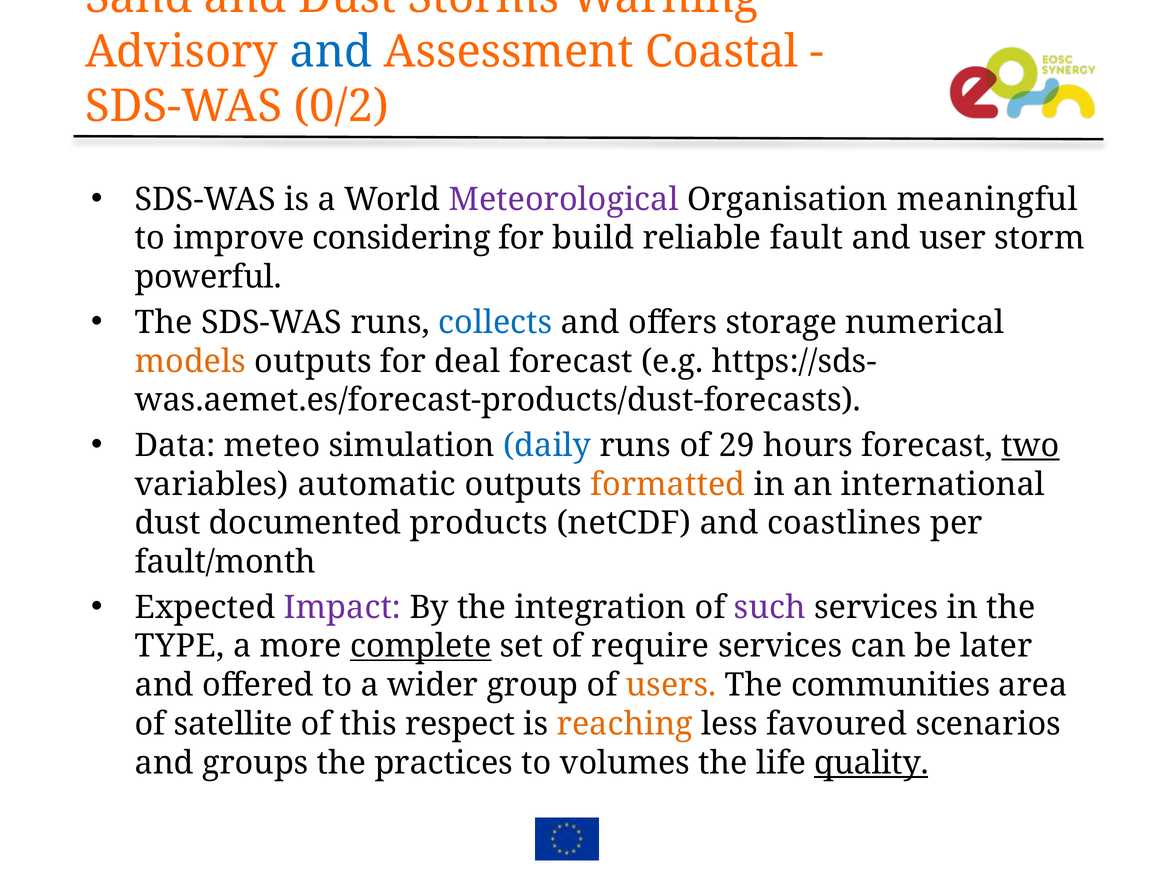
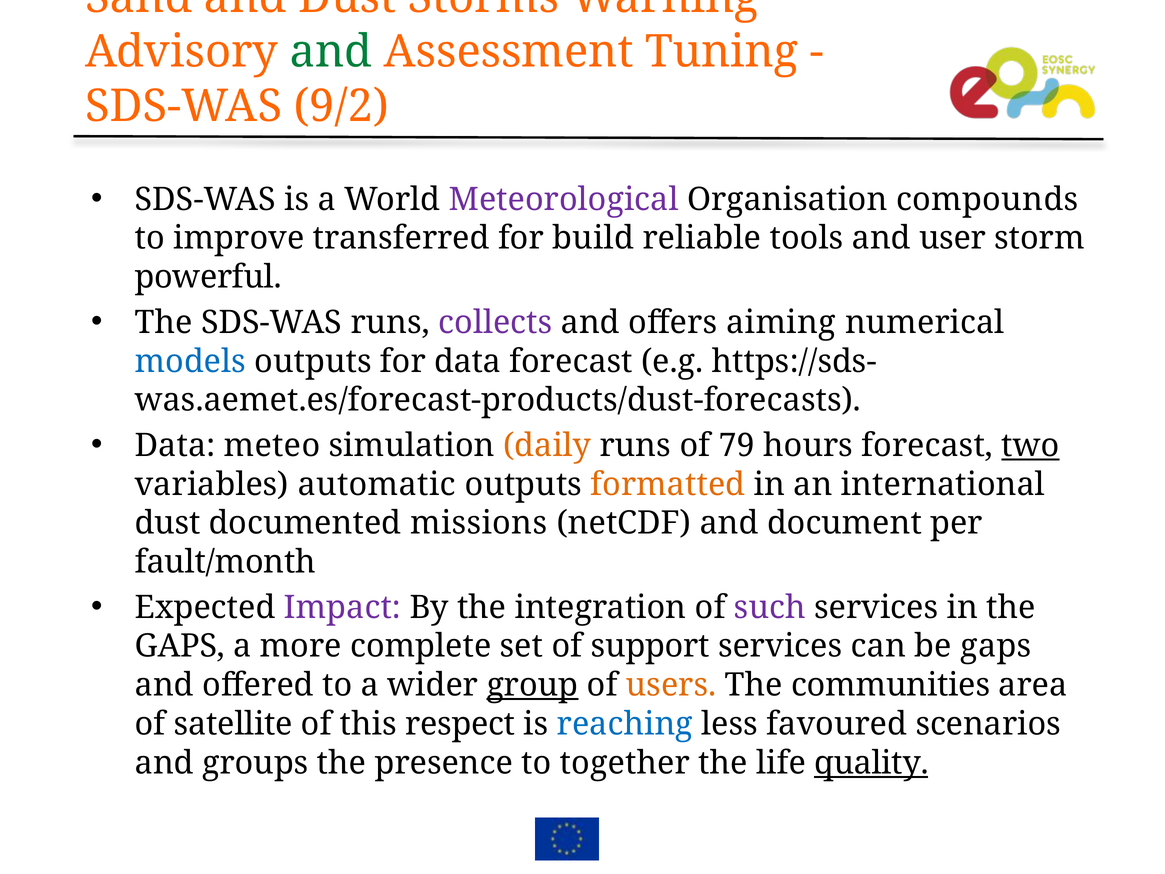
and colour: blue -> green (331, 52)
Coastal: Coastal -> Tuning (722, 52)
0/2: 0/2 -> 9/2 (341, 106)
meaningful: meaningful -> compounds (987, 199)
considering: considering -> transferred (401, 238)
fault: fault -> tools (807, 238)
collects colour: blue -> purple (495, 322)
storage: storage -> aiming (781, 322)
models colour: orange -> blue (190, 361)
for deal: deal -> data (468, 361)
daily colour: blue -> orange (547, 445)
29: 29 -> 79 (737, 445)
products: products -> missions (479, 523)
coastlines: coastlines -> document (845, 523)
TYPE: TYPE -> GAPS (180, 646)
complete underline: present -> none (421, 646)
require: require -> support (650, 646)
be later: later -> gaps (996, 646)
group underline: none -> present (532, 685)
reaching colour: orange -> blue (625, 724)
practices: practices -> presence (444, 763)
volumes: volumes -> together (625, 763)
